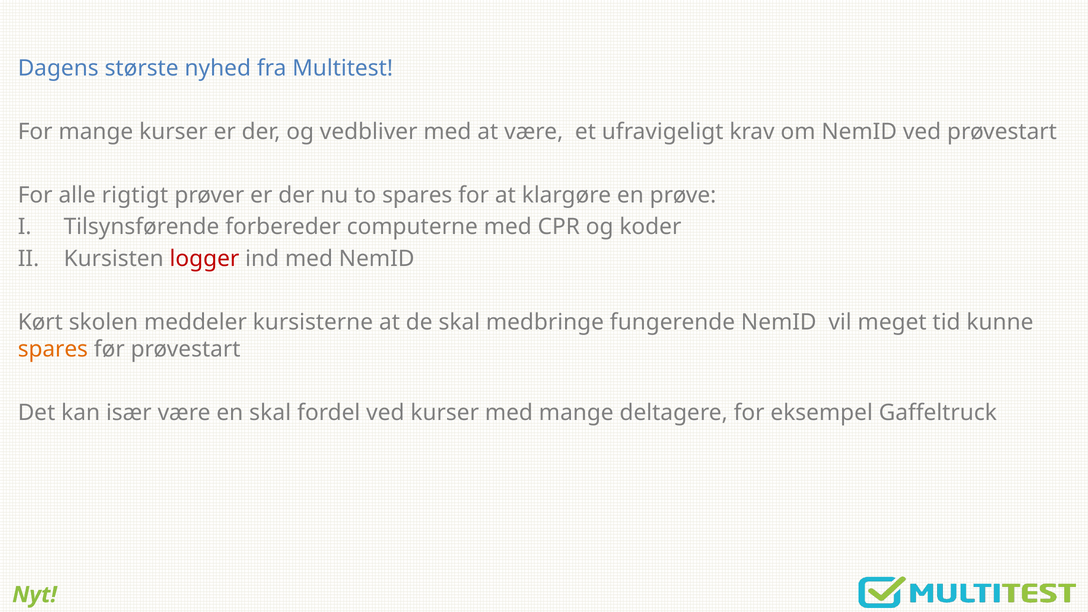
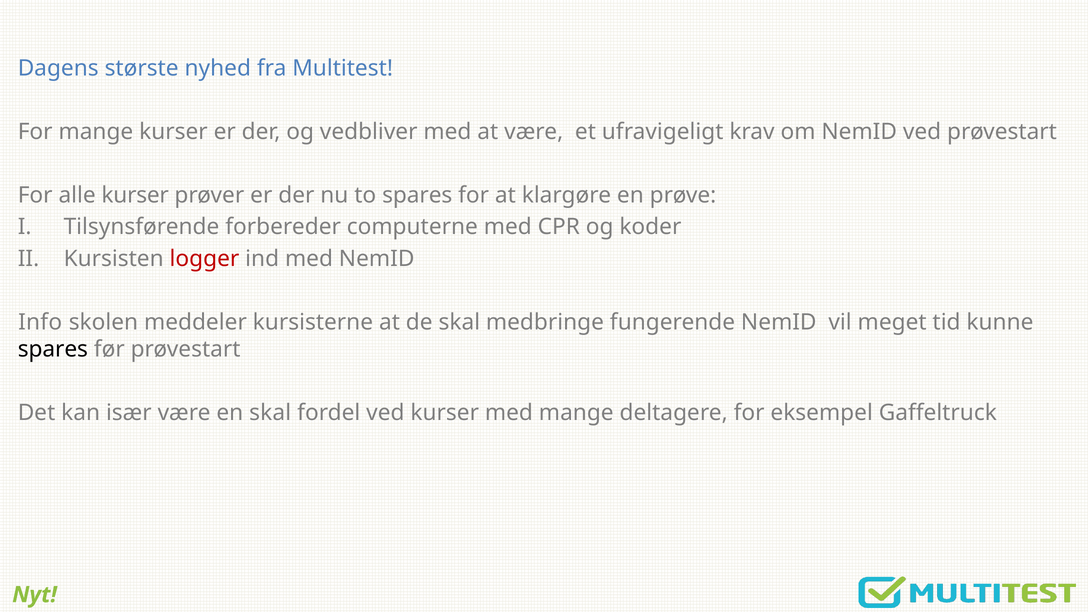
alle rigtigt: rigtigt -> kurser (135, 195)
Kørt: Kørt -> Info (40, 322)
spares colour: orange -> black (53, 349)
